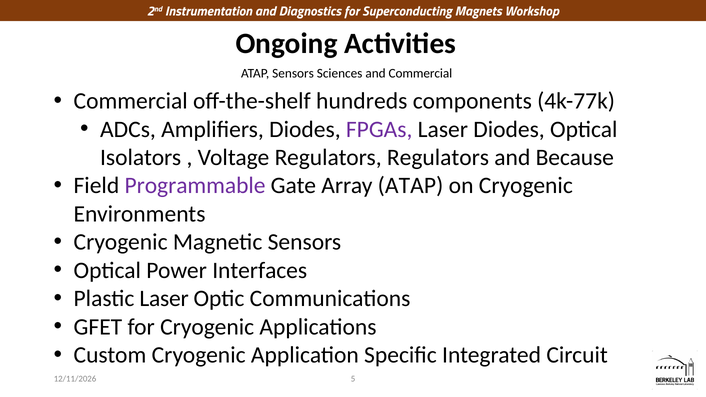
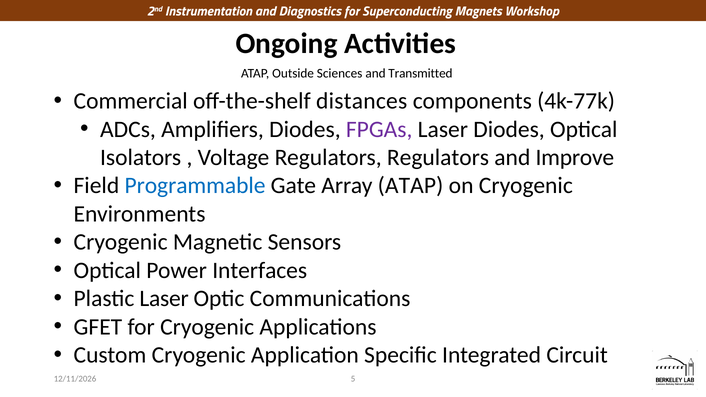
ATAP Sensors: Sensors -> Outside (293, 74)
and Commercial: Commercial -> Transmitted (420, 74)
hundreds: hundreds -> distances (362, 101)
Because: Because -> Improve (575, 158)
Programmable colour: purple -> blue (195, 186)
